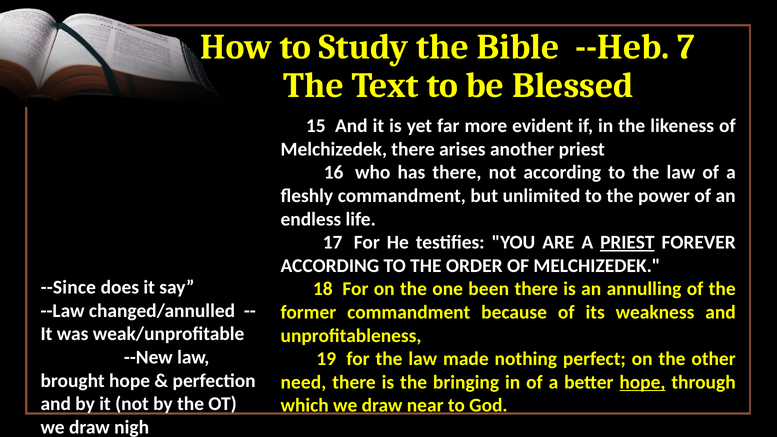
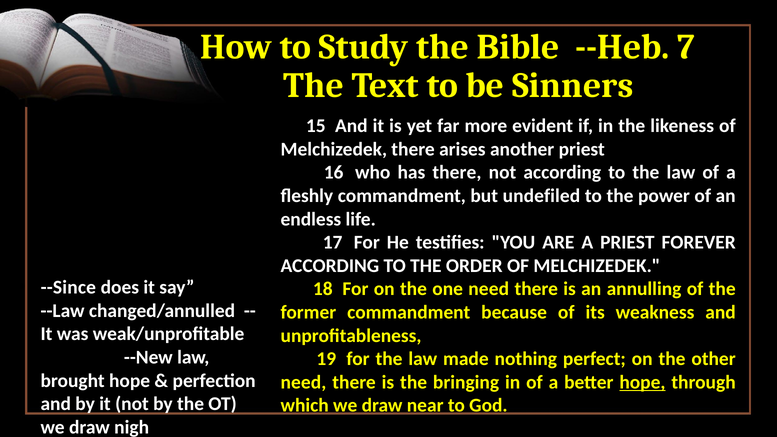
Blessed: Blessed -> Sinners (573, 86)
unlimited: unlimited -> undefiled (541, 196)
PRIEST underline: present -> none (627, 242)
one been: been -> need (489, 289)
